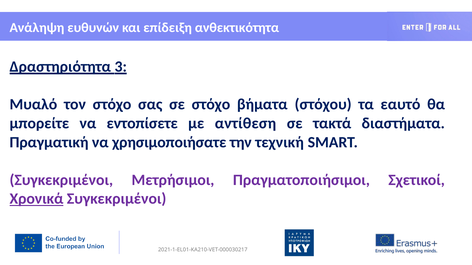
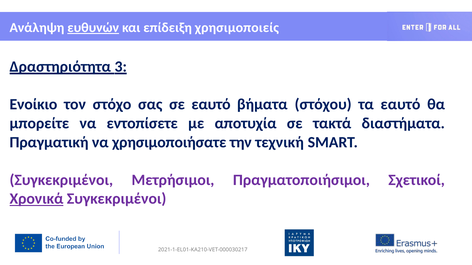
ευθυνών underline: none -> present (93, 28)
ανθεκτικότητα: ανθεκτικότητα -> χρησιμοποιείς (237, 28)
Μυαλό: Μυαλό -> Ενοίκιο (33, 105)
σε στόχο: στόχο -> εαυτό (211, 105)
αντίθεση: αντίθεση -> αποτυχία (246, 124)
